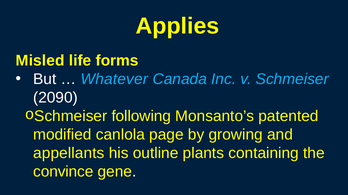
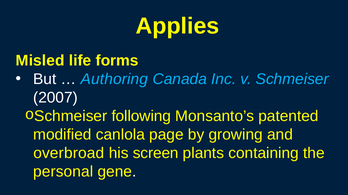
Whatever: Whatever -> Authoring (114, 79)
2090: 2090 -> 2007 (55, 98)
appellants: appellants -> overbroad (69, 154)
outline: outline -> screen (156, 154)
convince: convince -> personal (63, 172)
